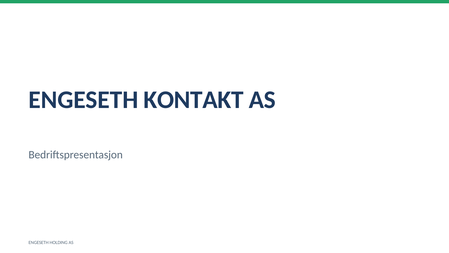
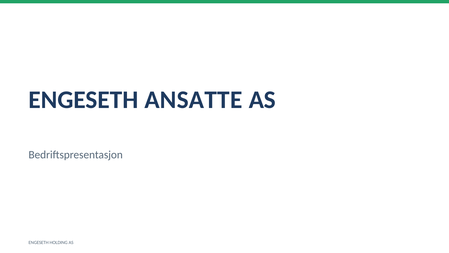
KONTAKT: KONTAKT -> ANSATTE (193, 100)
